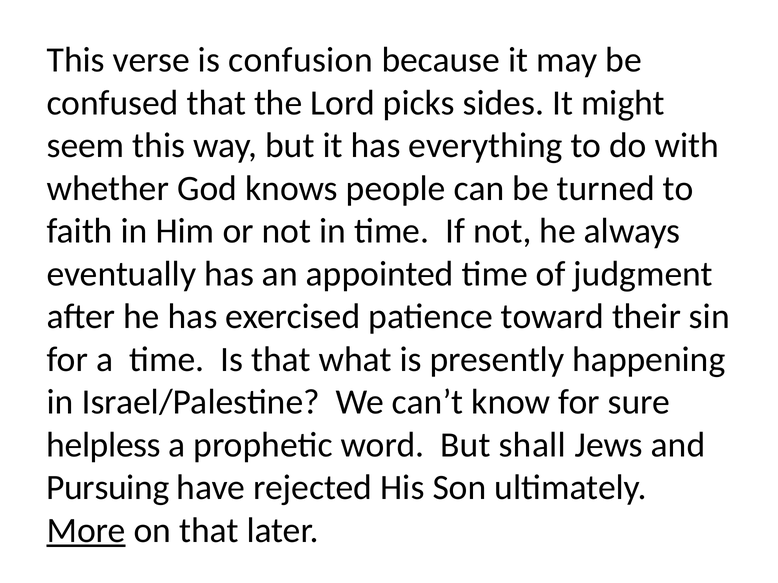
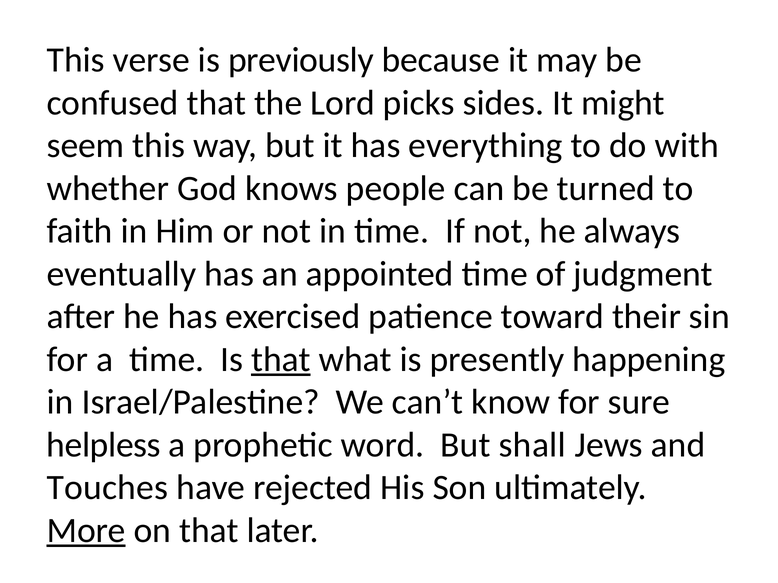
confusion: confusion -> previously (301, 60)
that underline: none -> present (281, 360)
Pursuing: Pursuing -> Touches (107, 488)
